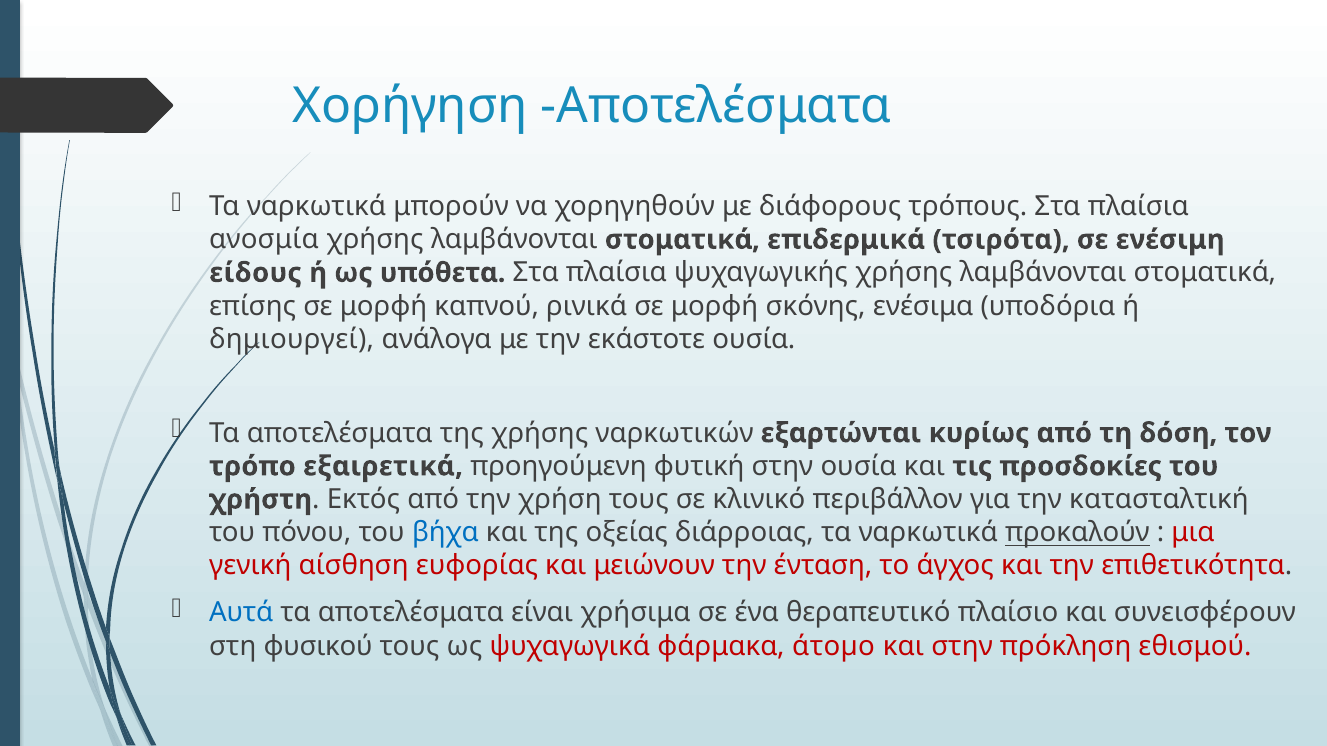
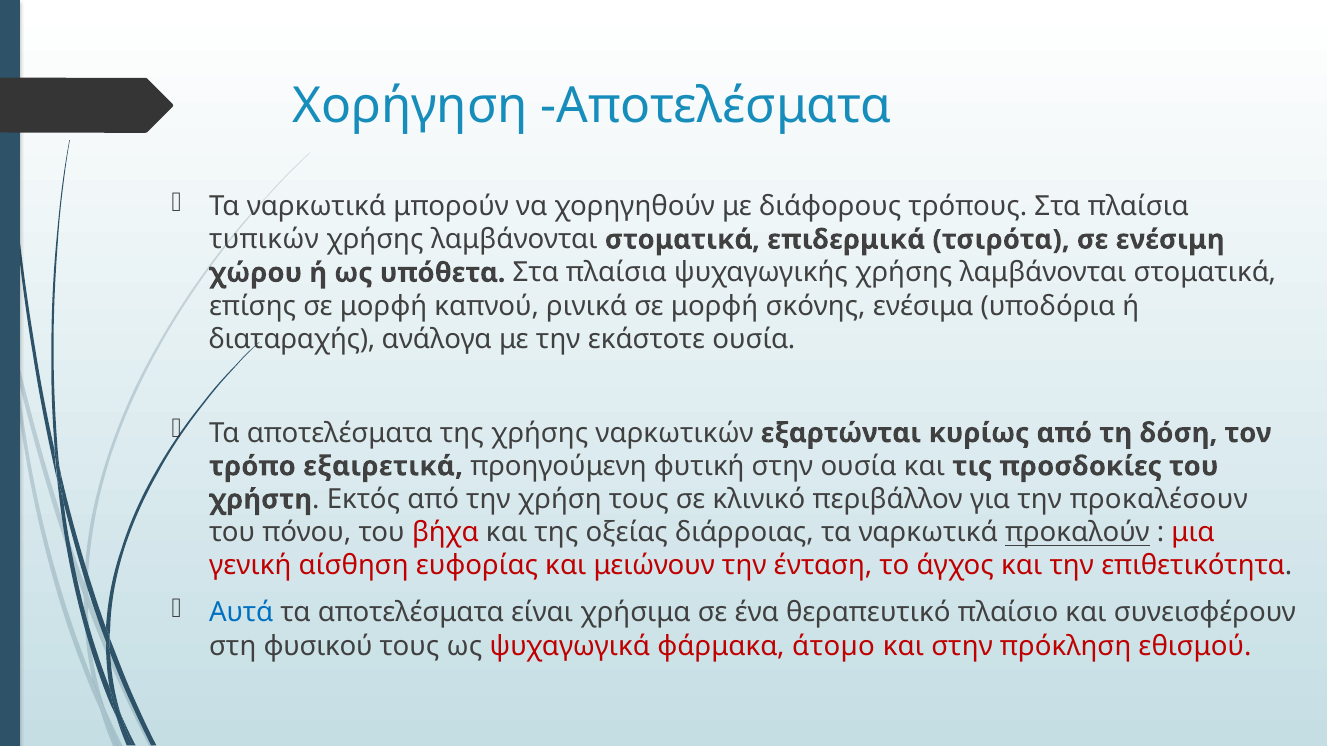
ανοσμία: ανοσμία -> τυπικών (264, 240)
είδους: είδους -> χώρου (256, 273)
δημιουργεί: δημιουργεί -> διαταραχής (292, 339)
κατασταλτική: κατασταλτική -> προκαλέσουν (1159, 500)
βήχα colour: blue -> red (446, 533)
